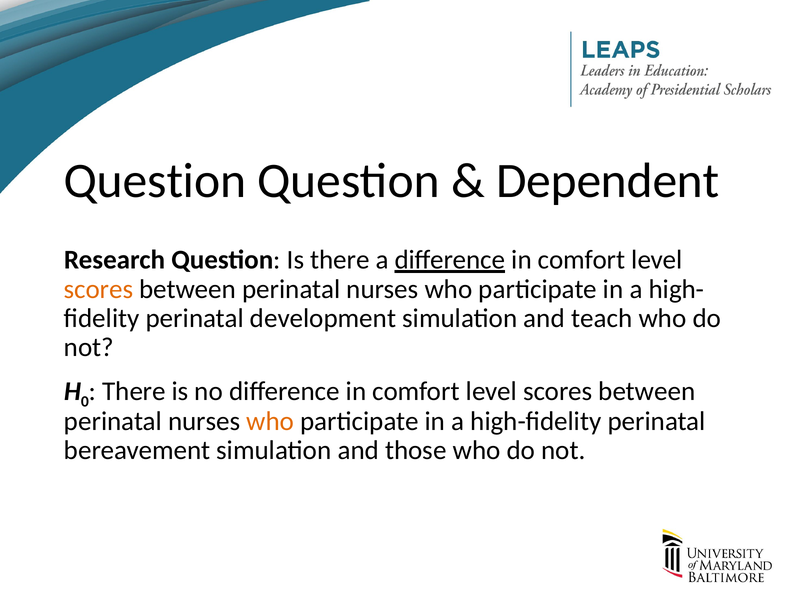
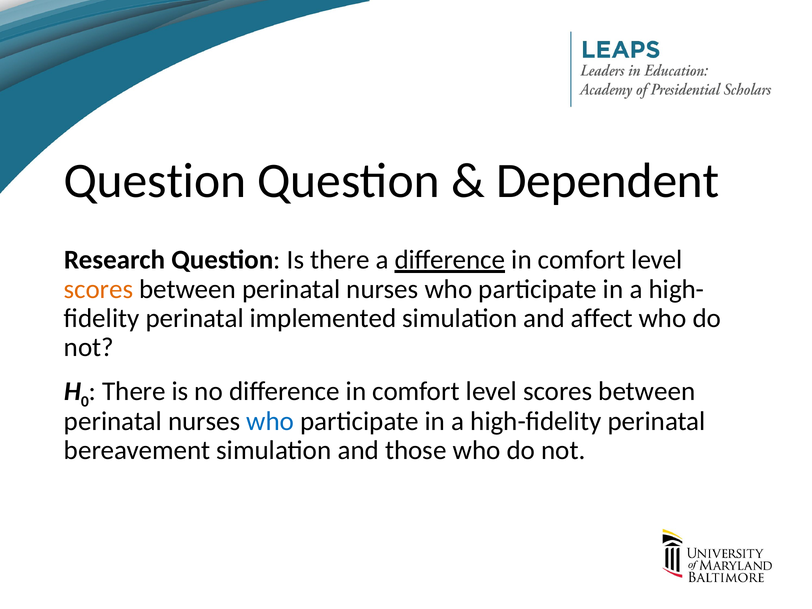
development: development -> implemented (323, 318)
teach: teach -> affect (602, 318)
who colour: orange -> blue (270, 421)
